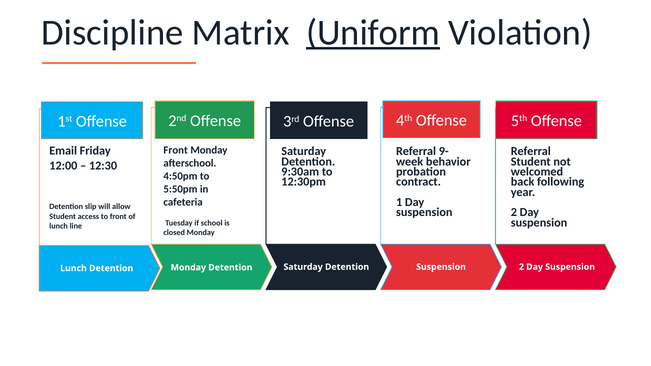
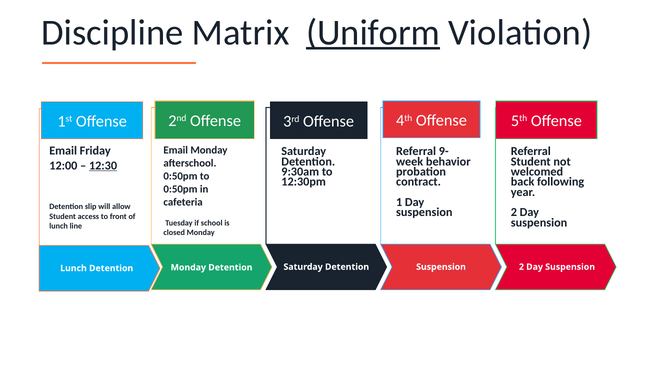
Front: Front -> Email (176, 150)
12:30 underline: none -> present (103, 166)
4:50pm: 4:50pm -> 0:50pm (180, 176)
5:50pm: 5:50pm -> 0:50pm (180, 189)
